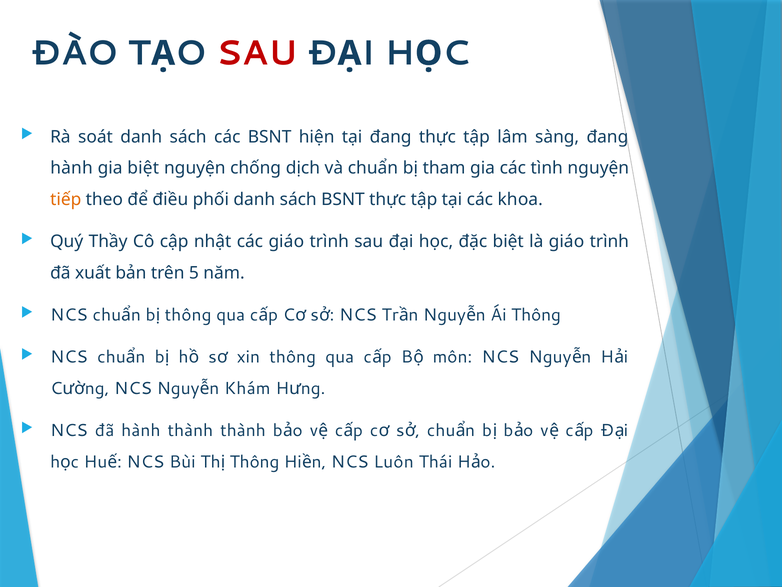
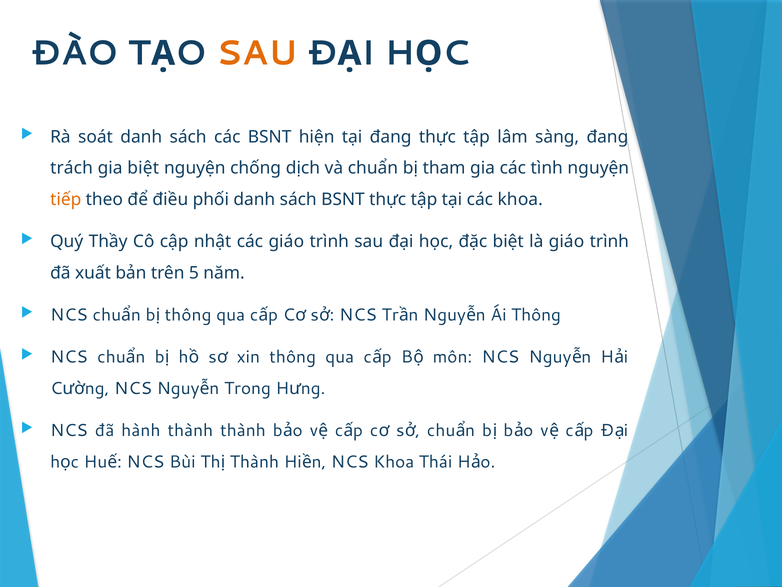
SAU colour: red -> orange (257, 53)
hành: hành -> trách (72, 168)
Khám: Khám -> Trong (247, 388)
Thông: Thông -> Thành (254, 461)
Luôn: Luôn -> Khoa (394, 461)
